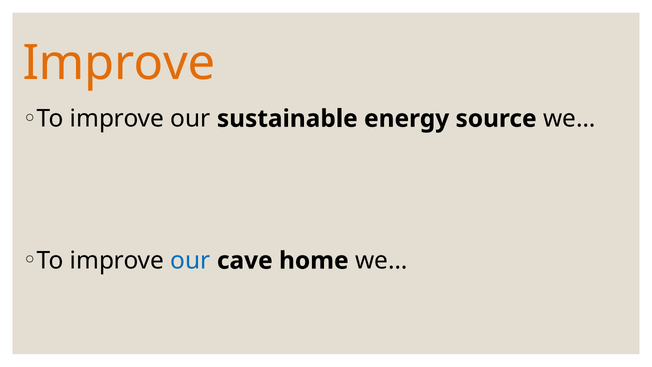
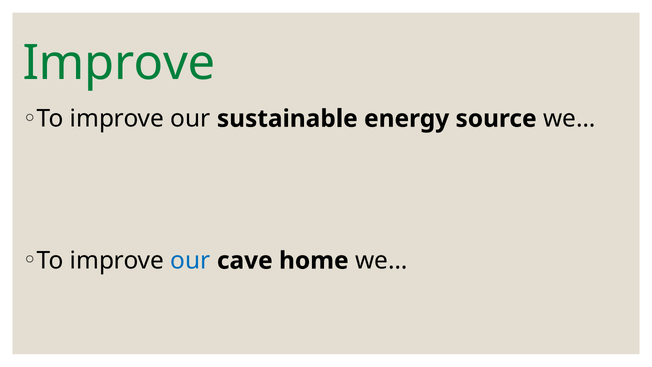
Improve colour: orange -> green (119, 63)
